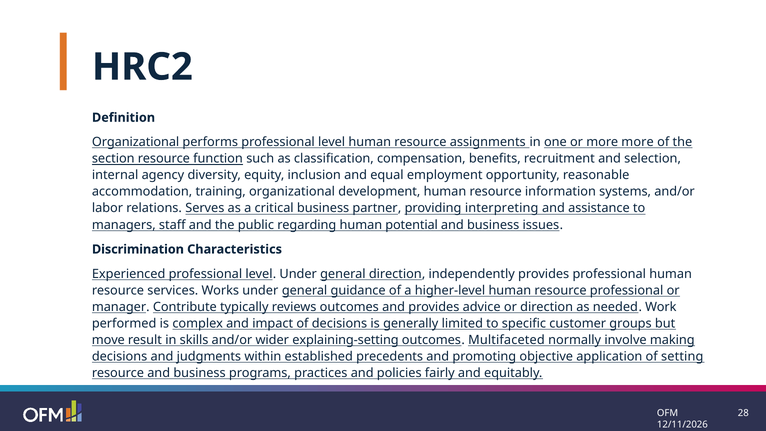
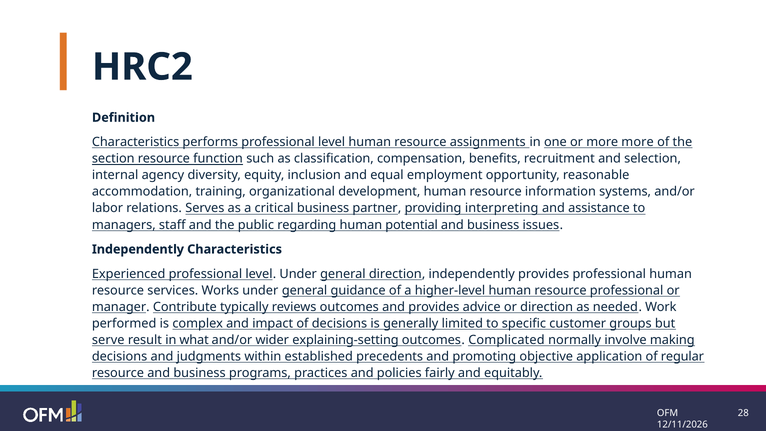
Organizational: Organizational -> Characteristics (136, 142)
Discrimination: Discrimination -> Independently (138, 249)
move: move -> serve (108, 340)
skills: skills -> what (194, 340)
Multifaceted: Multifaceted -> Complicated (506, 340)
setting: setting -> regular (682, 356)
